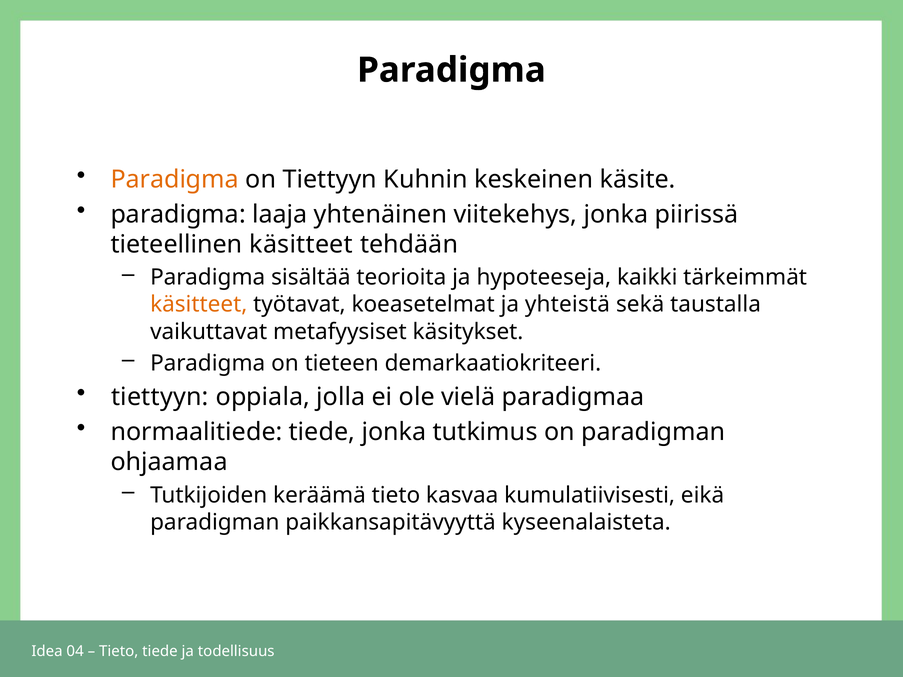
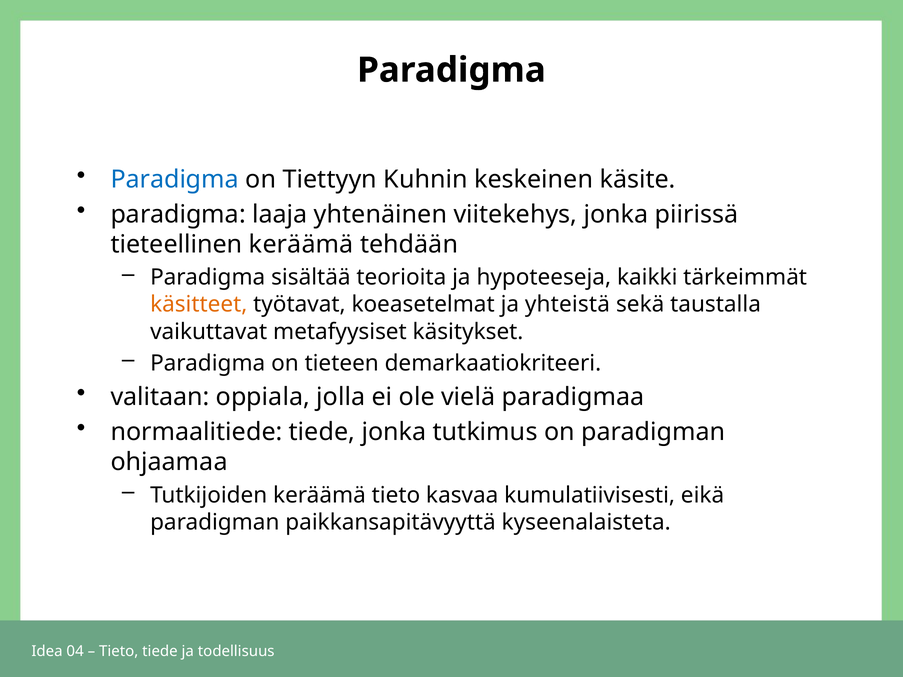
Paradigma colour: orange -> blue (175, 179)
tieteellinen käsitteet: käsitteet -> keräämä (301, 245)
tiettyyn: tiettyyn -> valitaan (160, 397)
